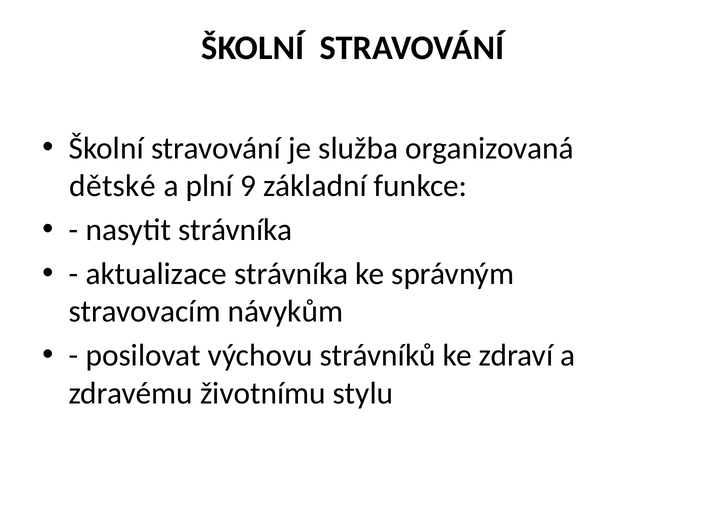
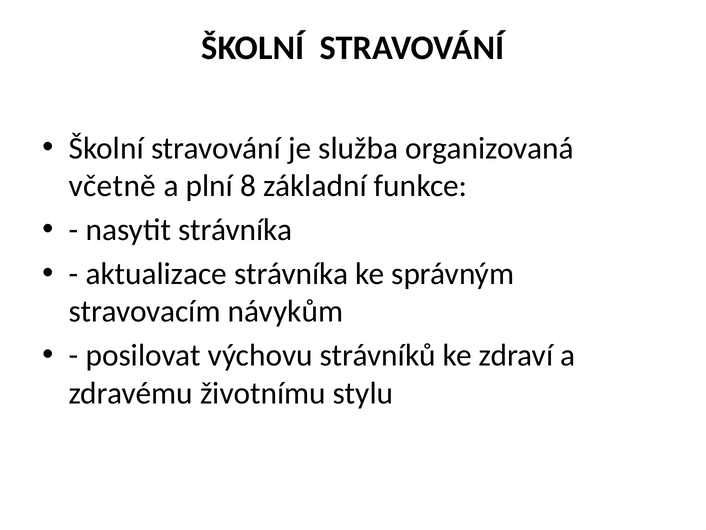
dětské: dětské -> včetně (112, 186)
9: 9 -> 8 (248, 186)
